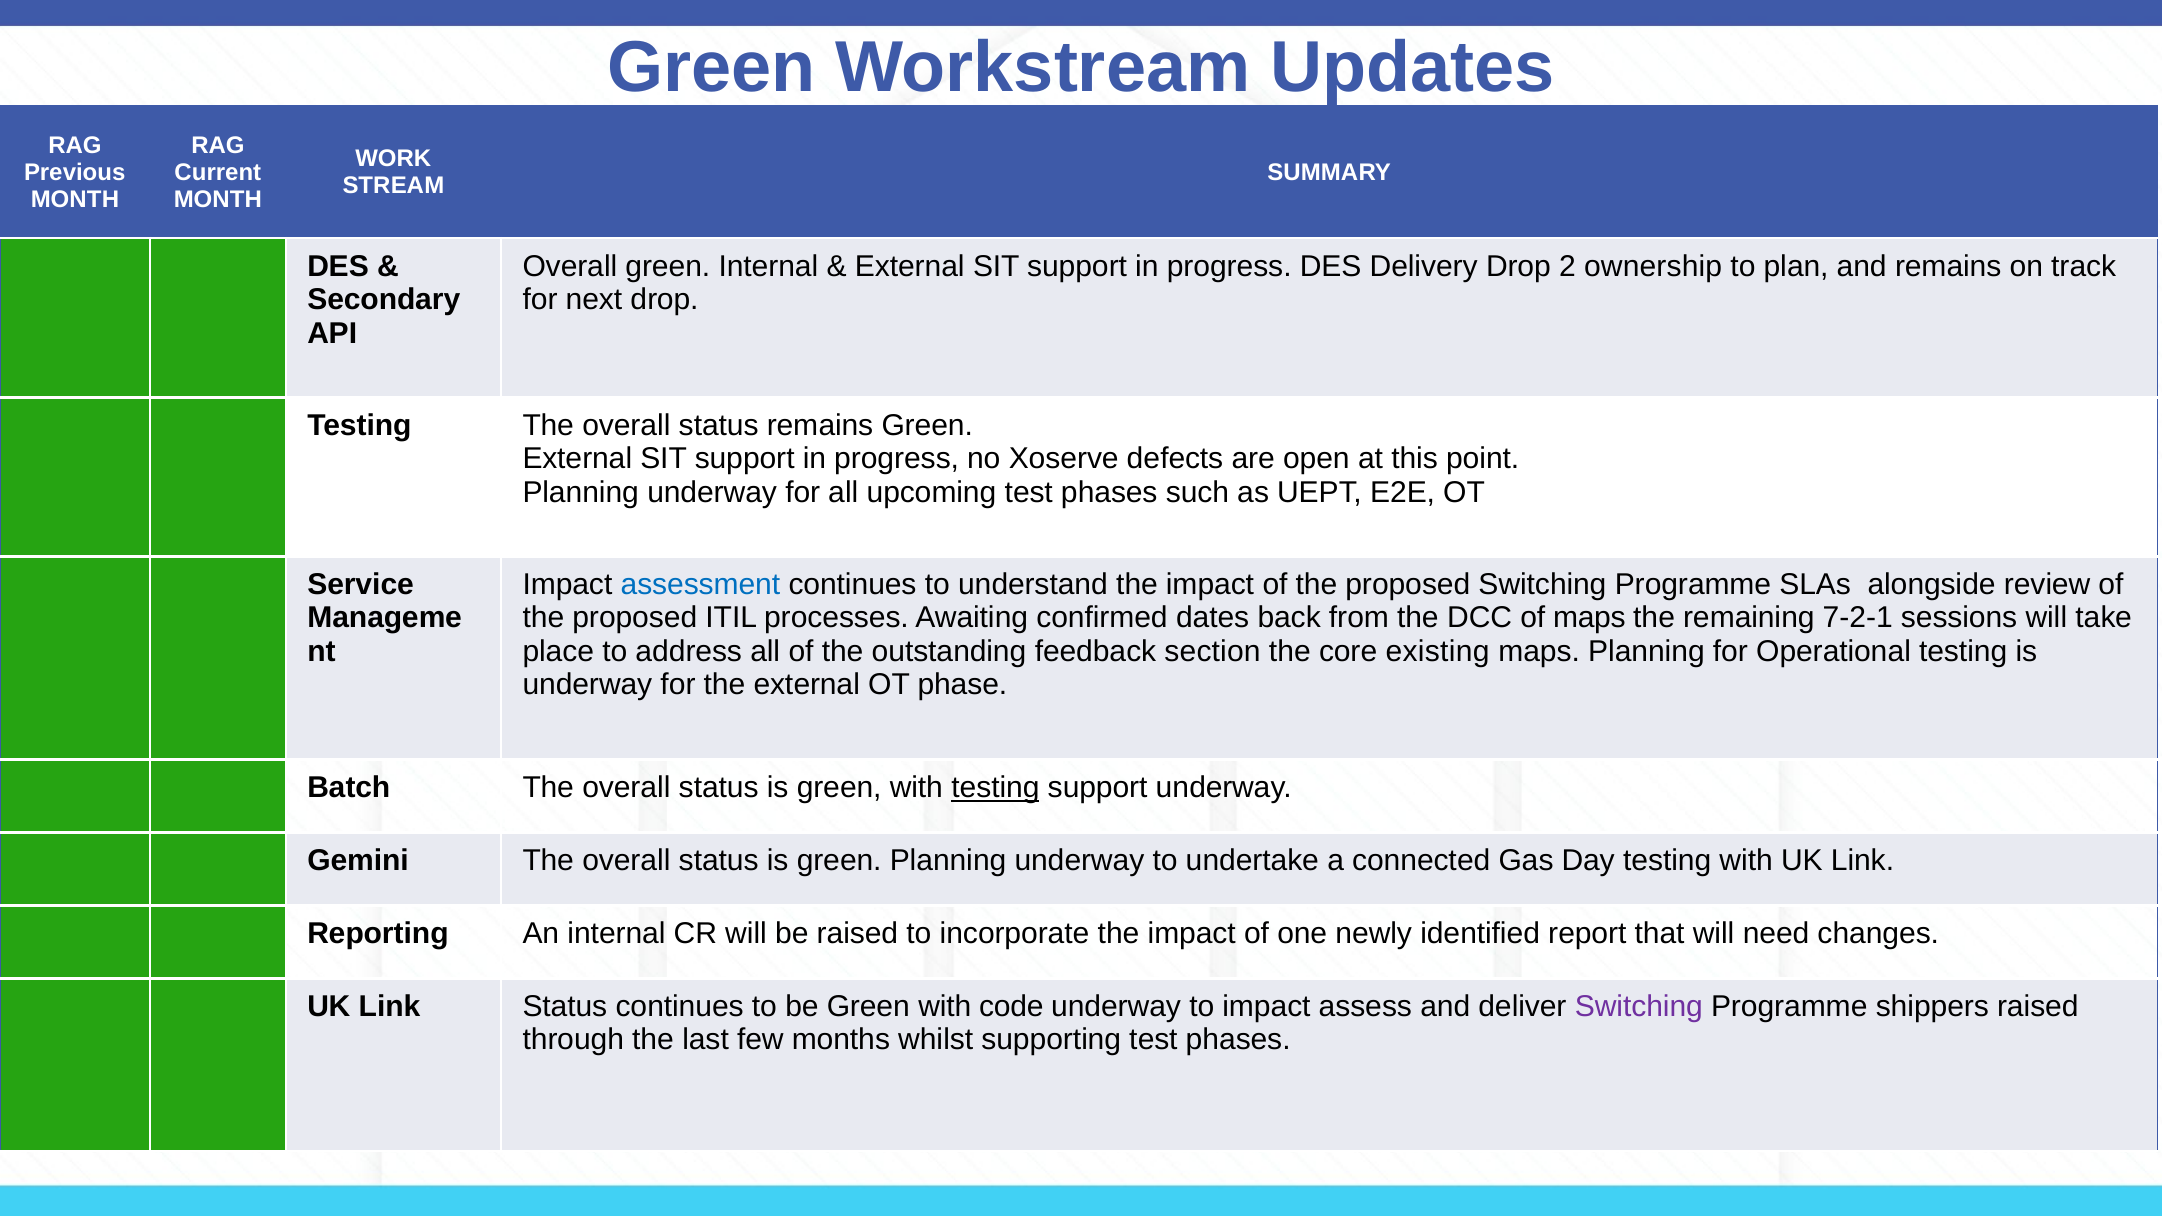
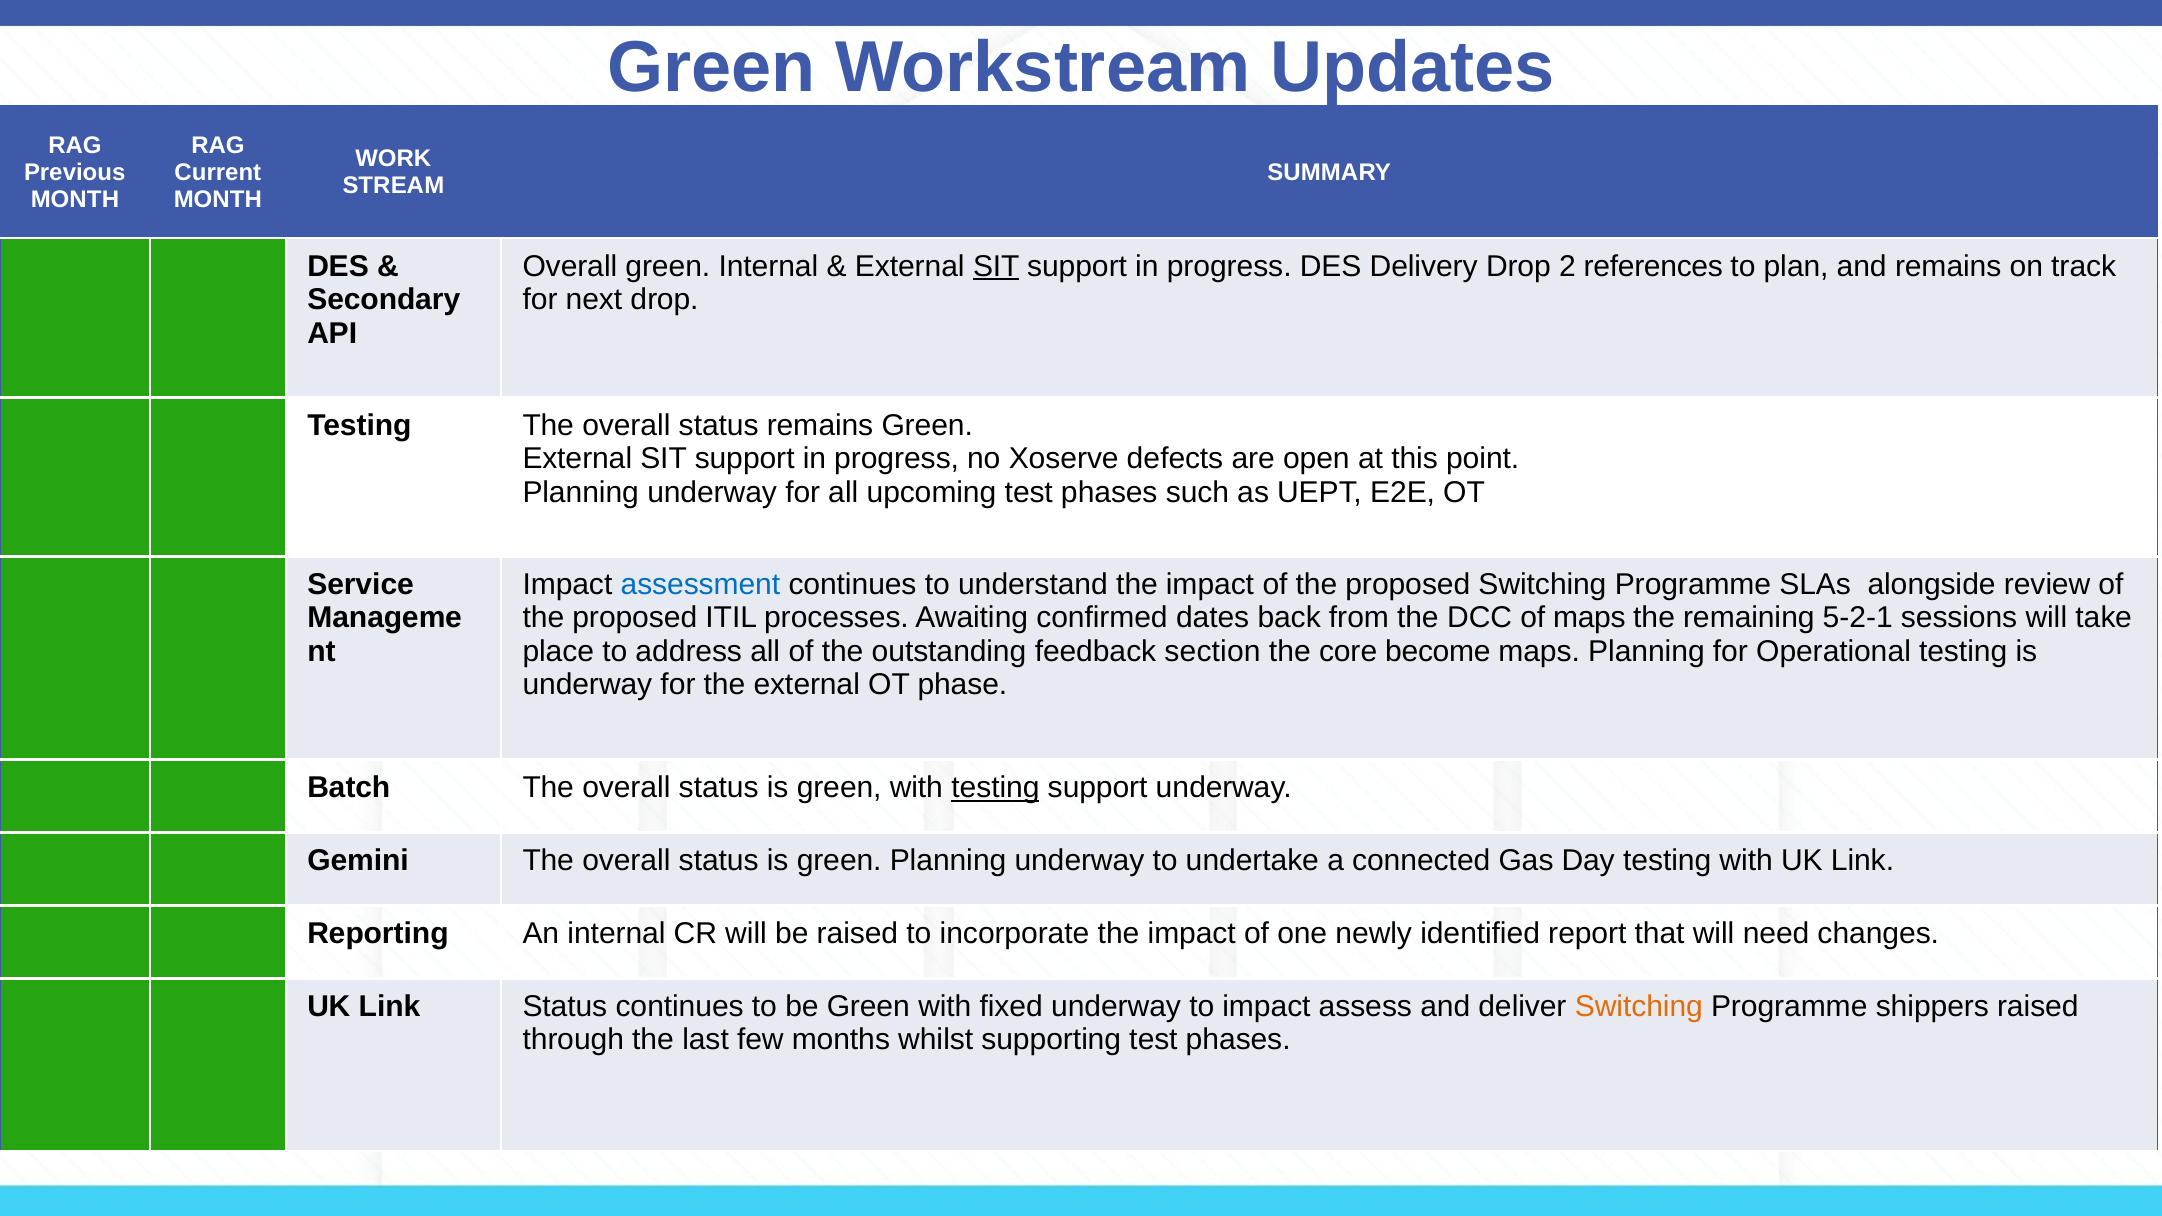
SIT underline: none -> present (996, 266)
ownership: ownership -> references (1653, 266)
7-2-1: 7-2-1 -> 5-2-1 (1858, 618)
existing: existing -> become (1438, 652)
code: code -> fixed (1011, 1007)
Switching colour: purple -> orange (1639, 1007)
